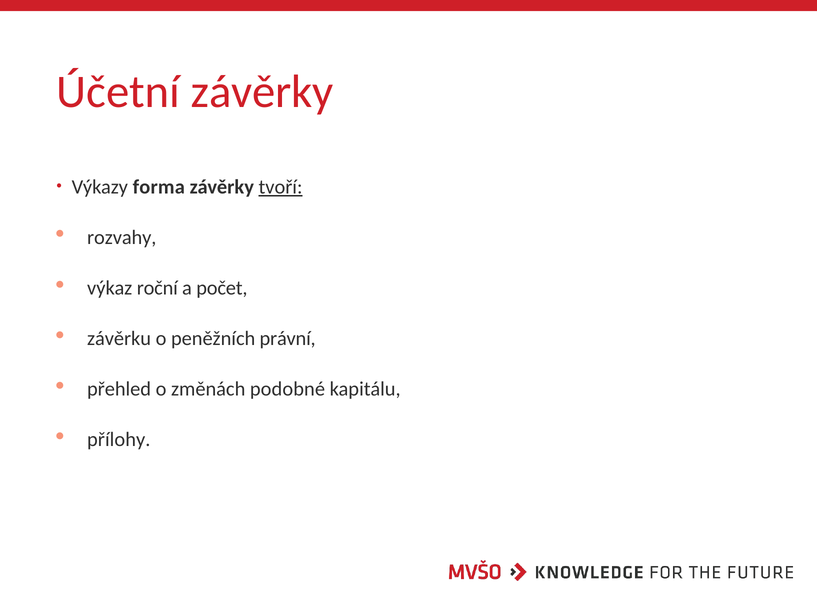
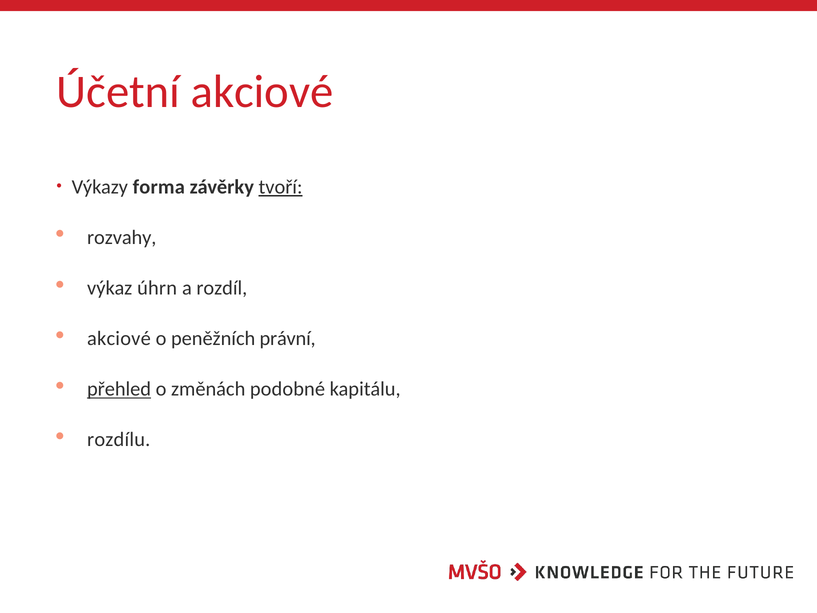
Účetní závěrky: závěrky -> akciové (262, 92)
roční: roční -> úhrn (157, 288)
počet: počet -> rozdíl (222, 288)
závěrku: závěrku -> akciové (119, 338)
přehled underline: none -> present (119, 389)
přílohy: přílohy -> rozdílu (119, 439)
